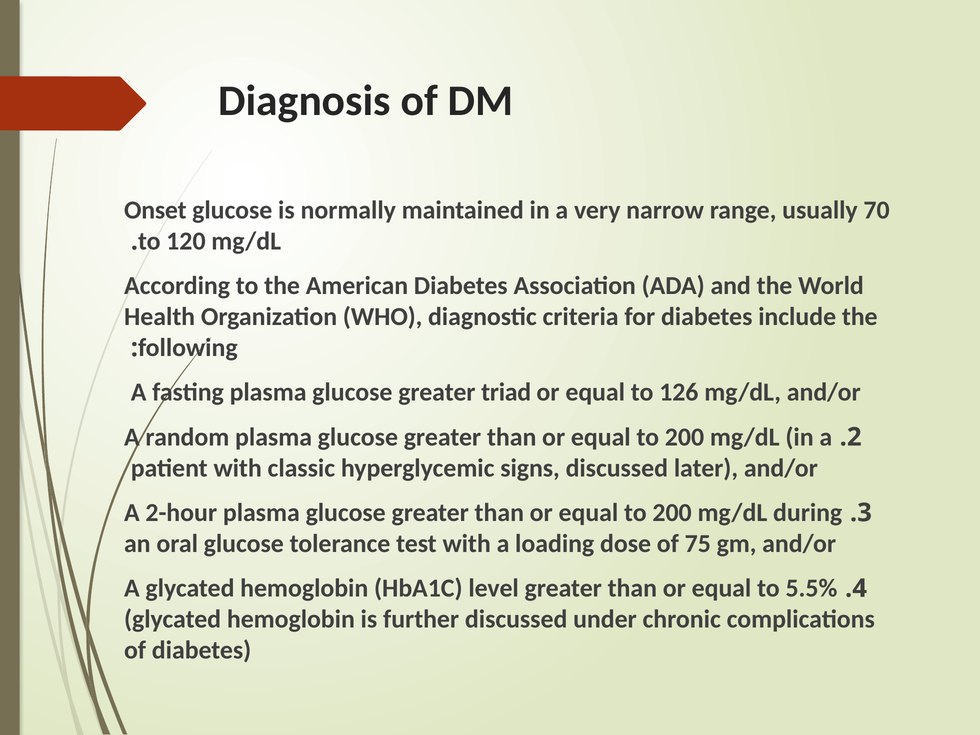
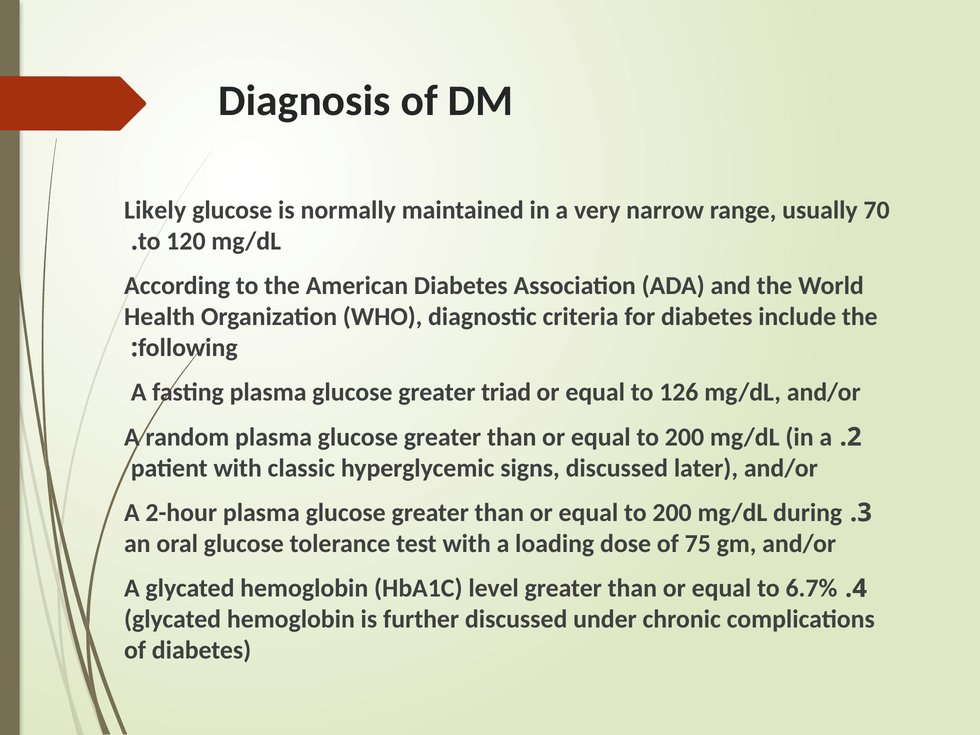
Onset: Onset -> Likely (155, 210)
5.5%: 5.5% -> 6.7% (811, 588)
